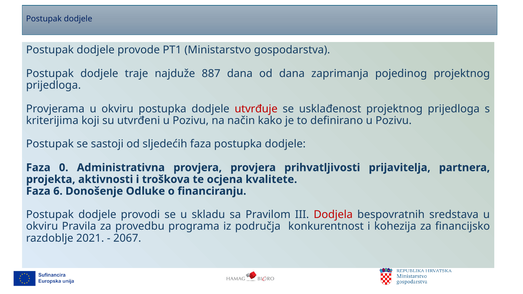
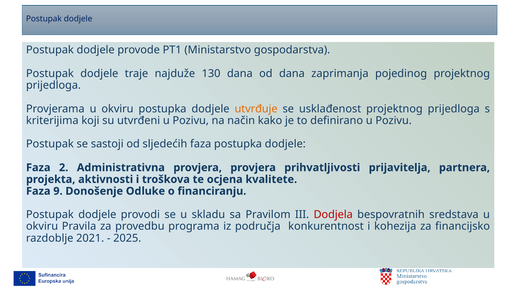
887: 887 -> 130 (211, 74)
utvrđuje colour: red -> orange (256, 109)
0: 0 -> 2 (64, 168)
6: 6 -> 9 (58, 191)
2067: 2067 -> 2025 (127, 238)
